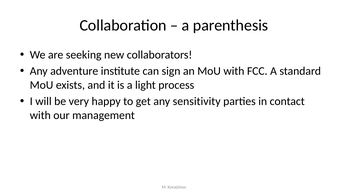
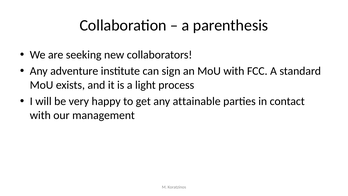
sensitivity: sensitivity -> attainable (197, 101)
